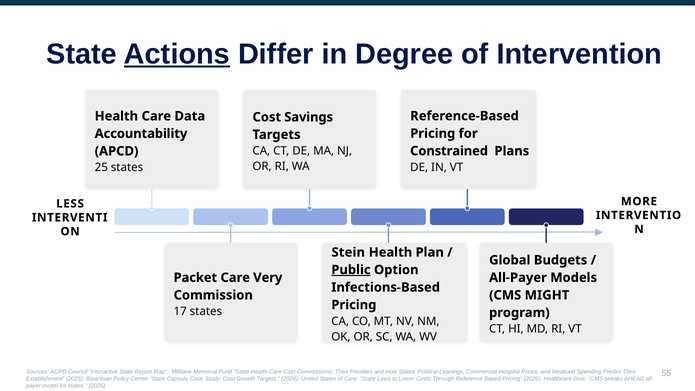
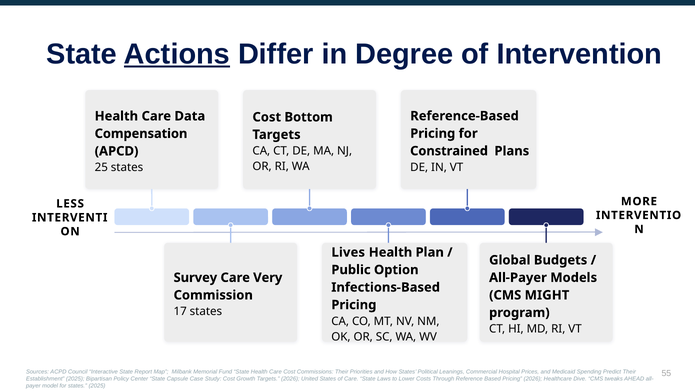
Savings: Savings -> Bottom (309, 117)
Accountability: Accountability -> Compensation (141, 134)
Stein: Stein -> Lives (348, 252)
Public underline: present -> none (351, 270)
Packet: Packet -> Survey (195, 278)
